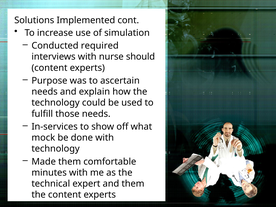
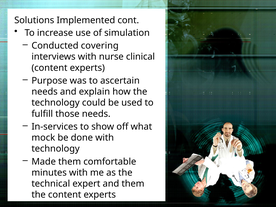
required: required -> covering (100, 46)
should: should -> clinical (140, 57)
